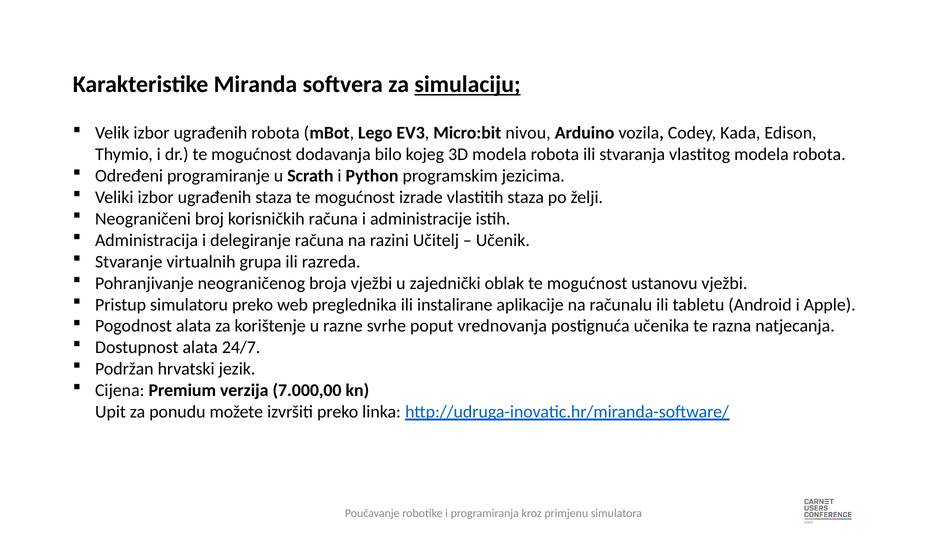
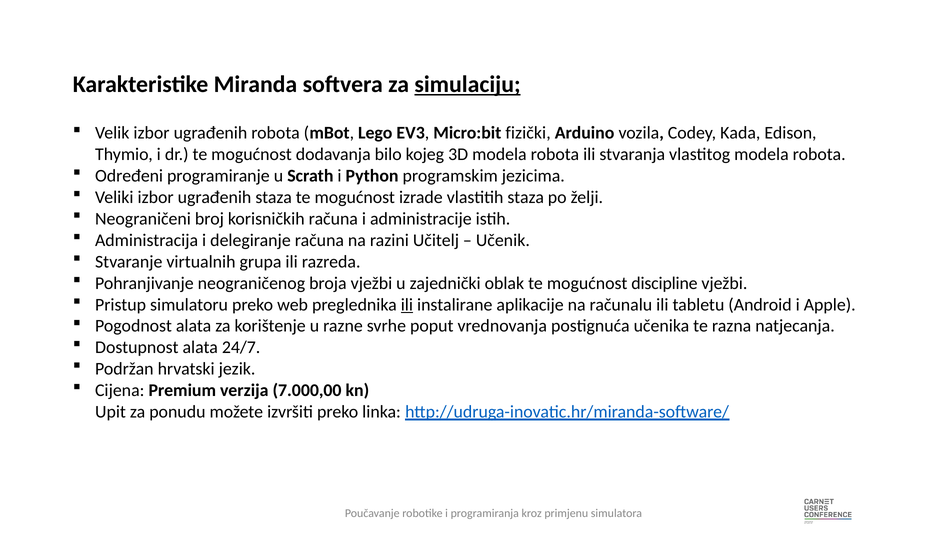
nivou: nivou -> fizički (528, 133)
ustanovu: ustanovu -> discipline (664, 283)
ili underline: none -> present (407, 304)
